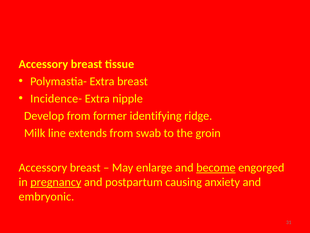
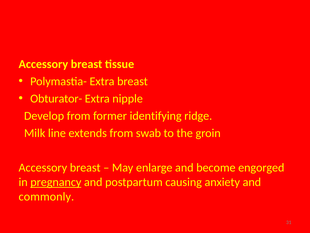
Incidence-: Incidence- -> Obturator- (56, 98)
become underline: present -> none (216, 167)
embryonic: embryonic -> commonly (46, 196)
